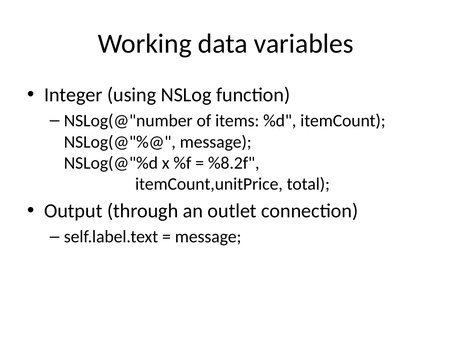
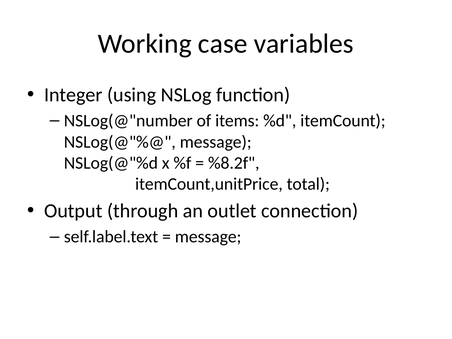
data: data -> case (223, 44)
